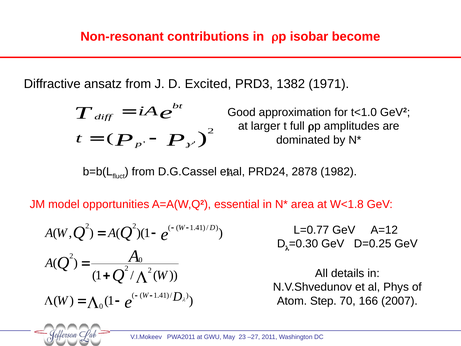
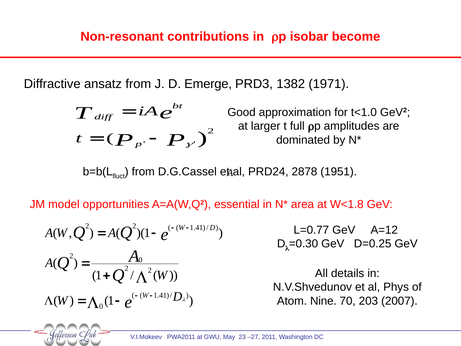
Excited: Excited -> Emerge (208, 84)
1982: 1982 -> 1951 (339, 172)
Step: Step -> Nine (323, 301)
166: 166 -> 203 (368, 301)
